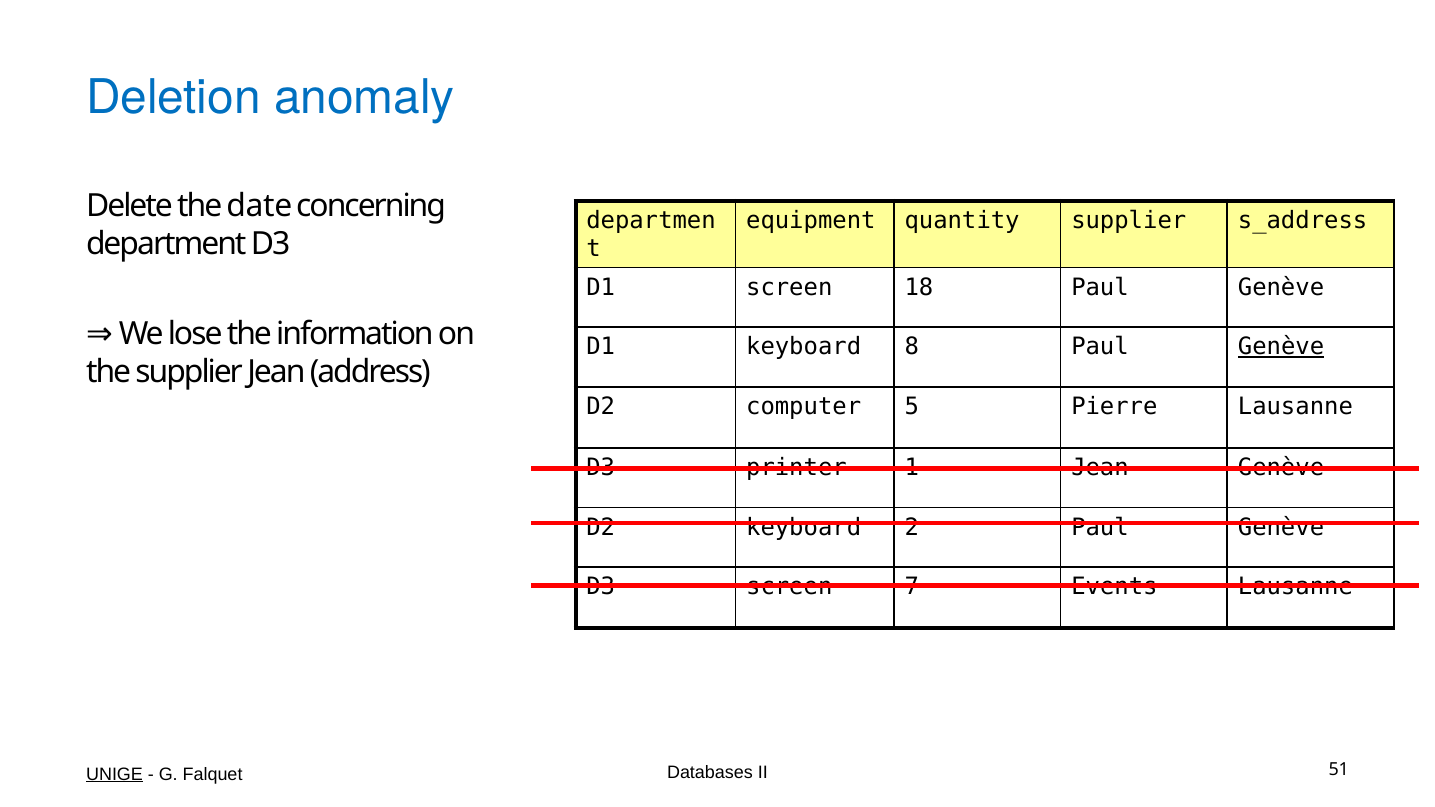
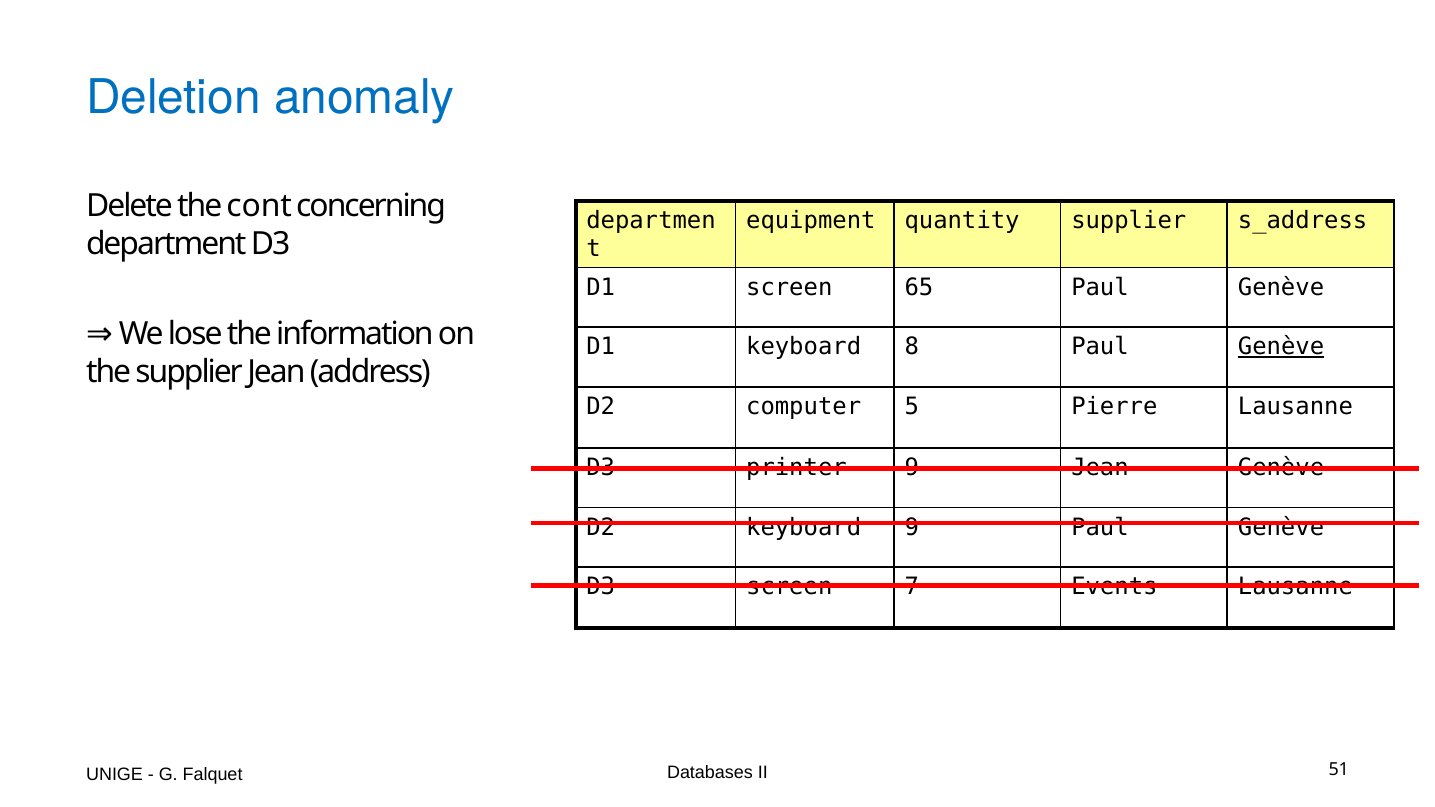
date: date -> cont (259, 206)
18: 18 -> 65 (919, 287)
printer 1: 1 -> 9 (912, 468)
keyboard 2: 2 -> 9 (912, 527)
UNIGE underline: present -> none (114, 774)
